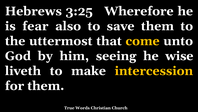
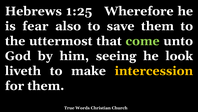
3:25: 3:25 -> 1:25 (79, 11)
come colour: yellow -> light green (143, 41)
wise: wise -> look (179, 56)
